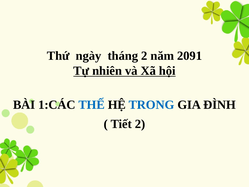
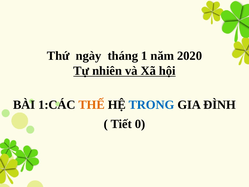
tháng 2: 2 -> 1 (144, 56)
2091: 2091 -> 2020 (190, 56)
THẾ colour: blue -> orange (92, 105)
Tiết 2: 2 -> 0 (140, 124)
